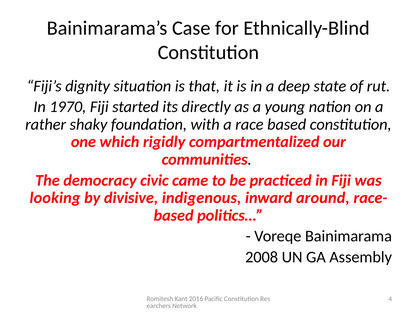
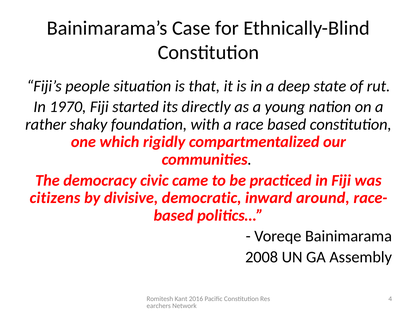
dignity: dignity -> people (88, 86)
looking: looking -> citizens (55, 198)
indigenous: indigenous -> democratic (202, 198)
